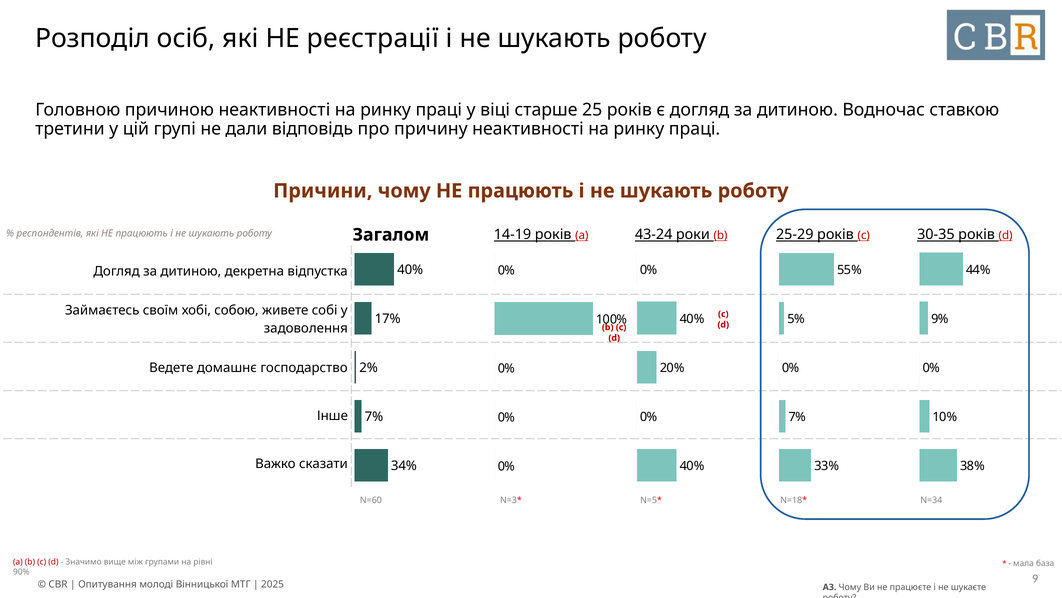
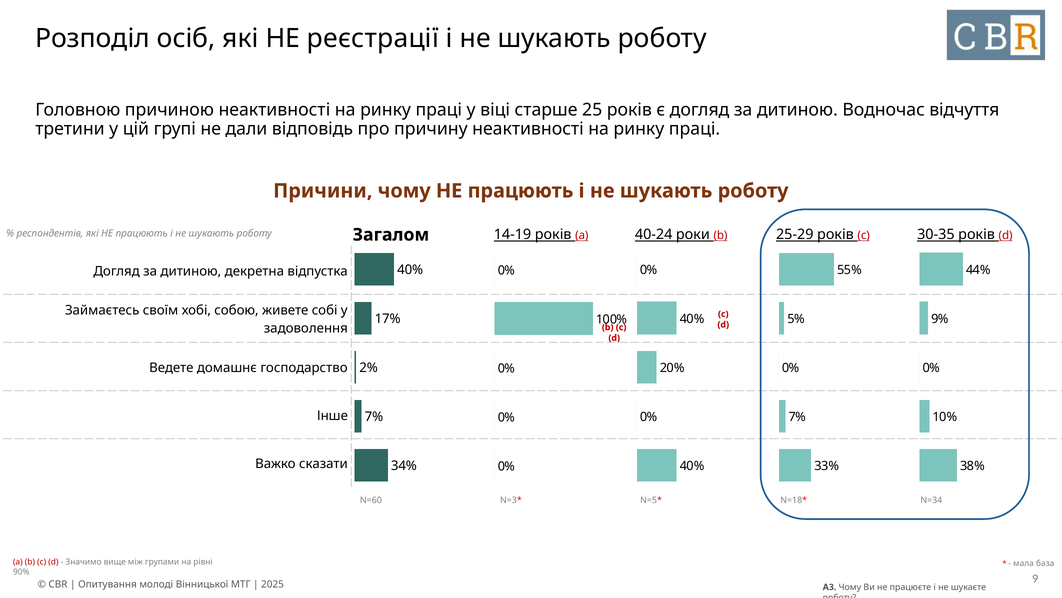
ставкою: ставкою -> відчуття (964, 110)
43-24: 43-24 -> 40-24 (654, 234)
